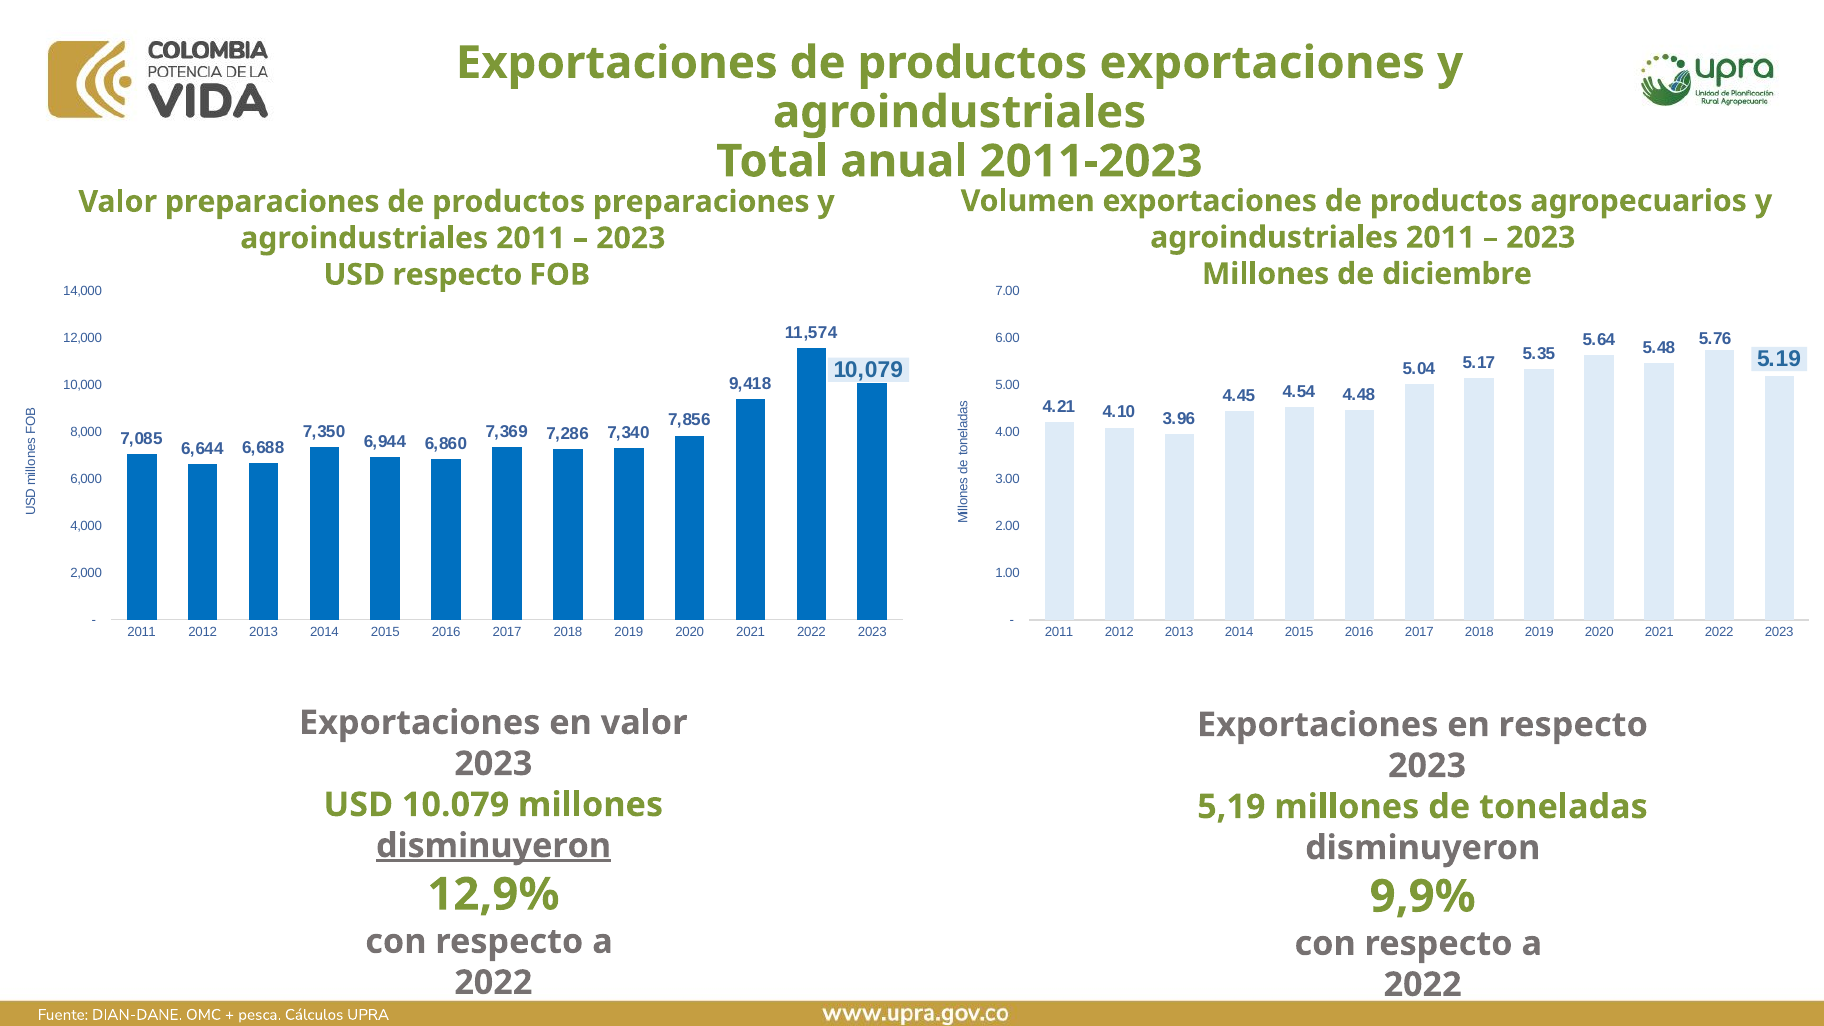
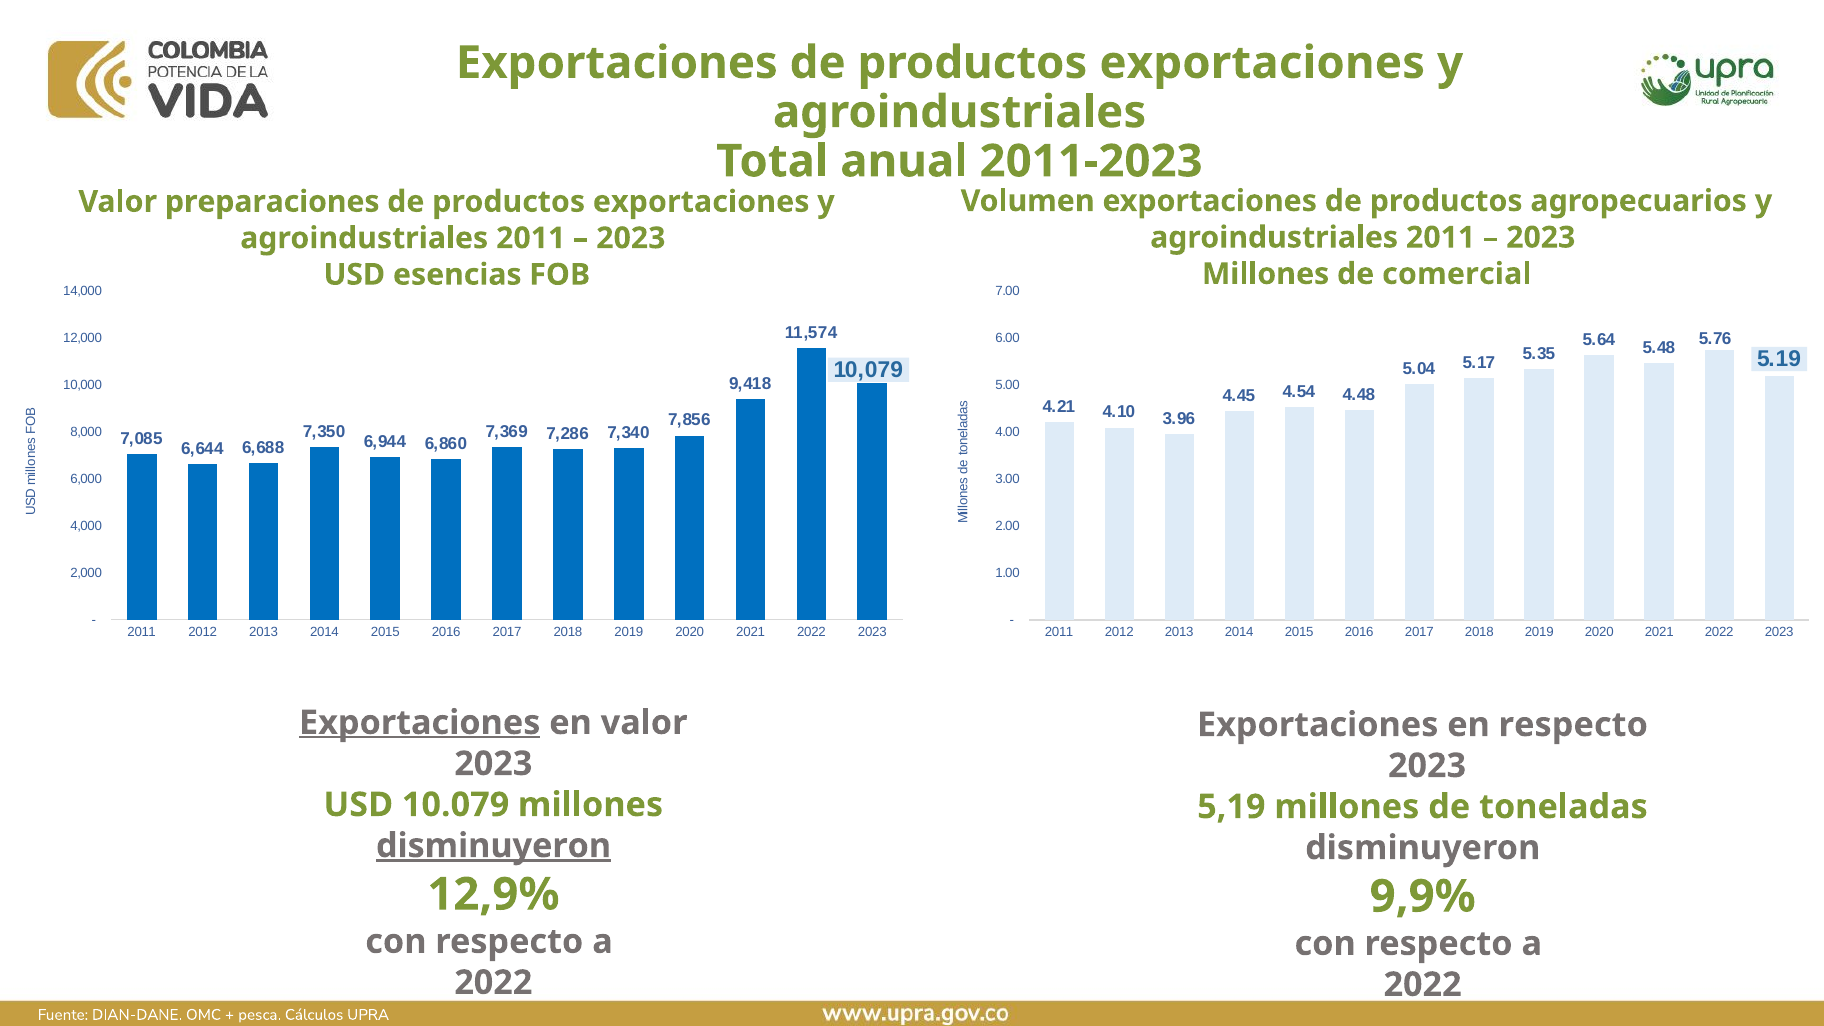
preparaciones: preparaciones -> exportaciones (701, 202)
diciembre: diciembre -> comercial (1457, 274)
USD respecto: respecto -> esencias (457, 275)
Exportaciones underline: none -> present (420, 723)
